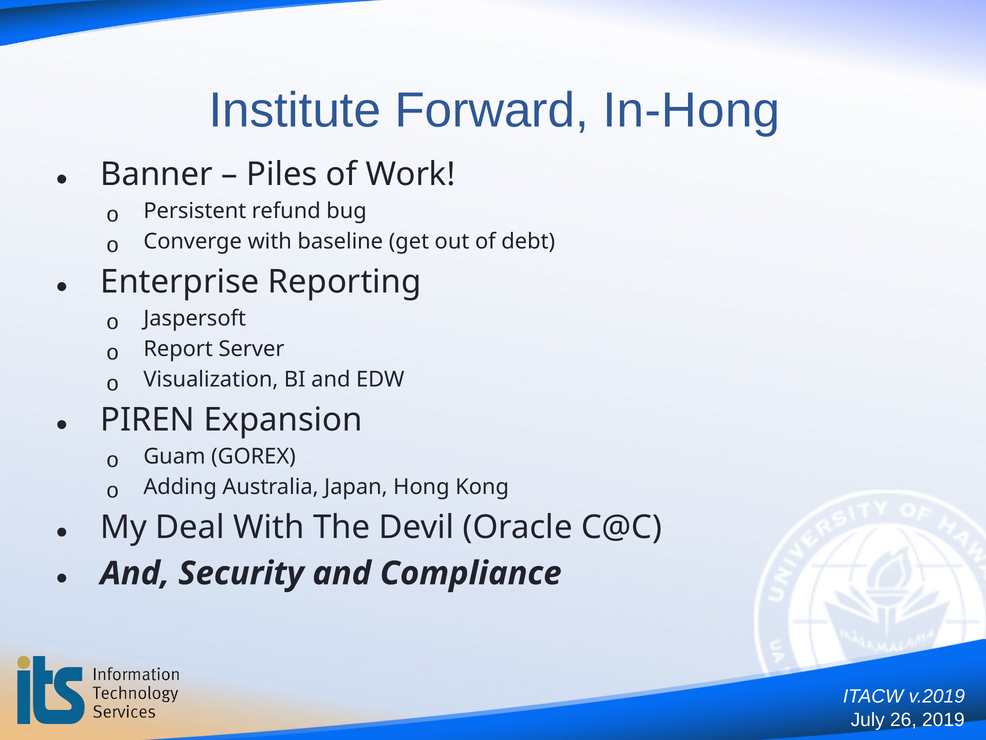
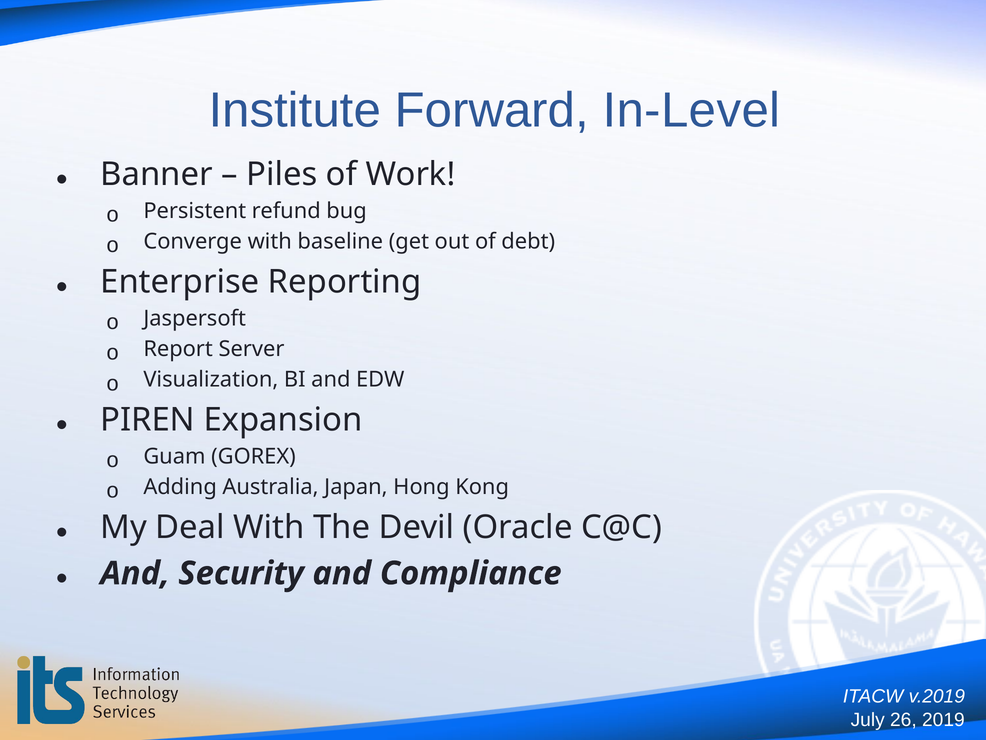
In-Hong: In-Hong -> In-Level (691, 110)
